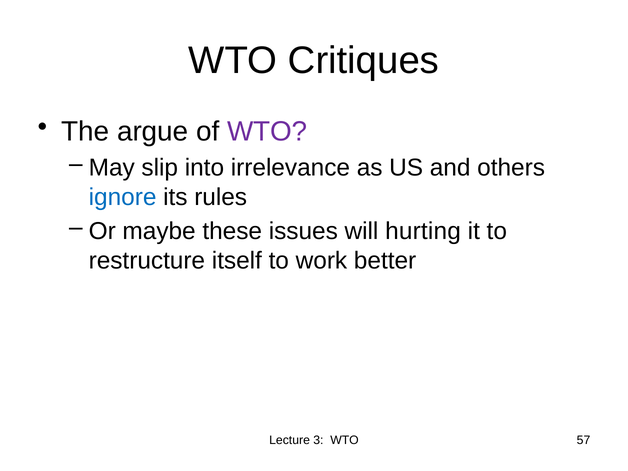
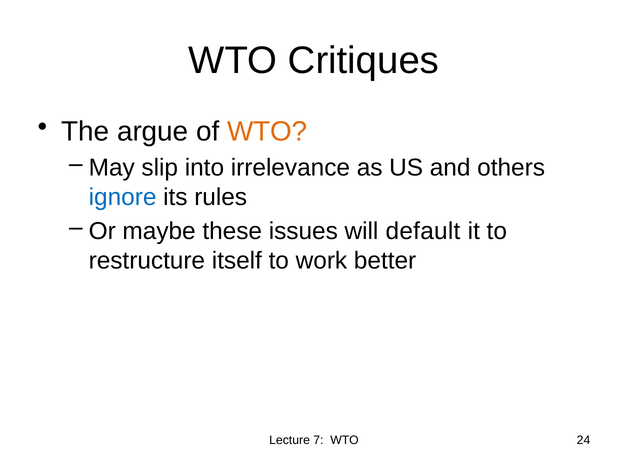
WTO colour: purple -> orange (267, 132)
hurting: hurting -> default (423, 231)
3: 3 -> 7 (318, 440)
57: 57 -> 24 (584, 440)
